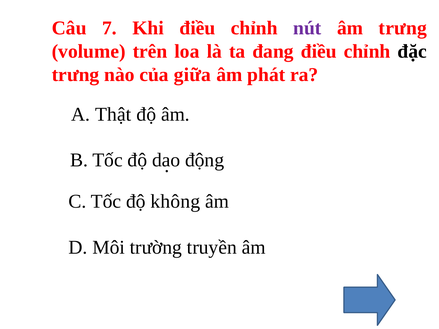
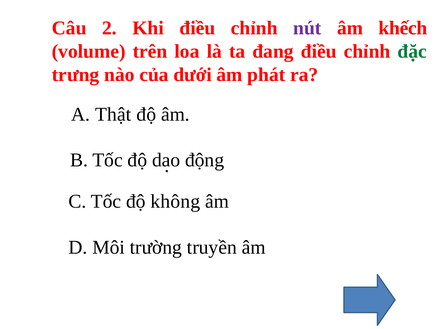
7: 7 -> 2 (109, 28)
âm trưng: trưng -> khếch (403, 28)
đặc colour: black -> green (412, 51)
giữa: giữa -> dưới (193, 75)
